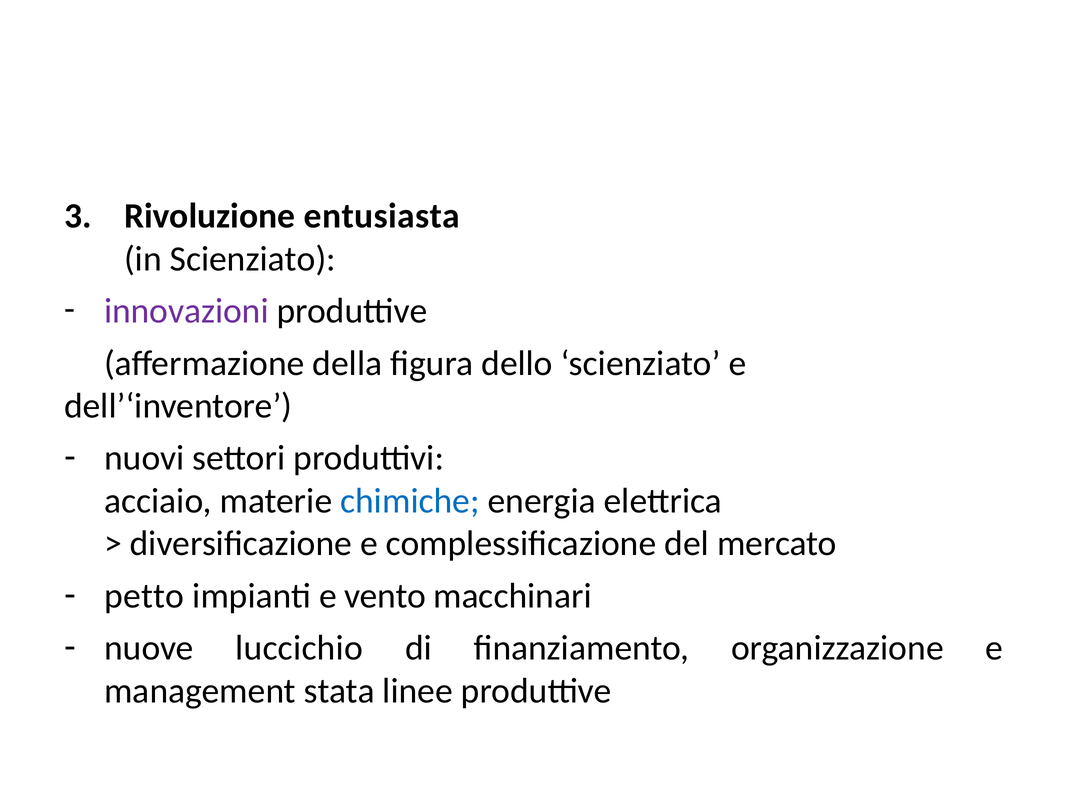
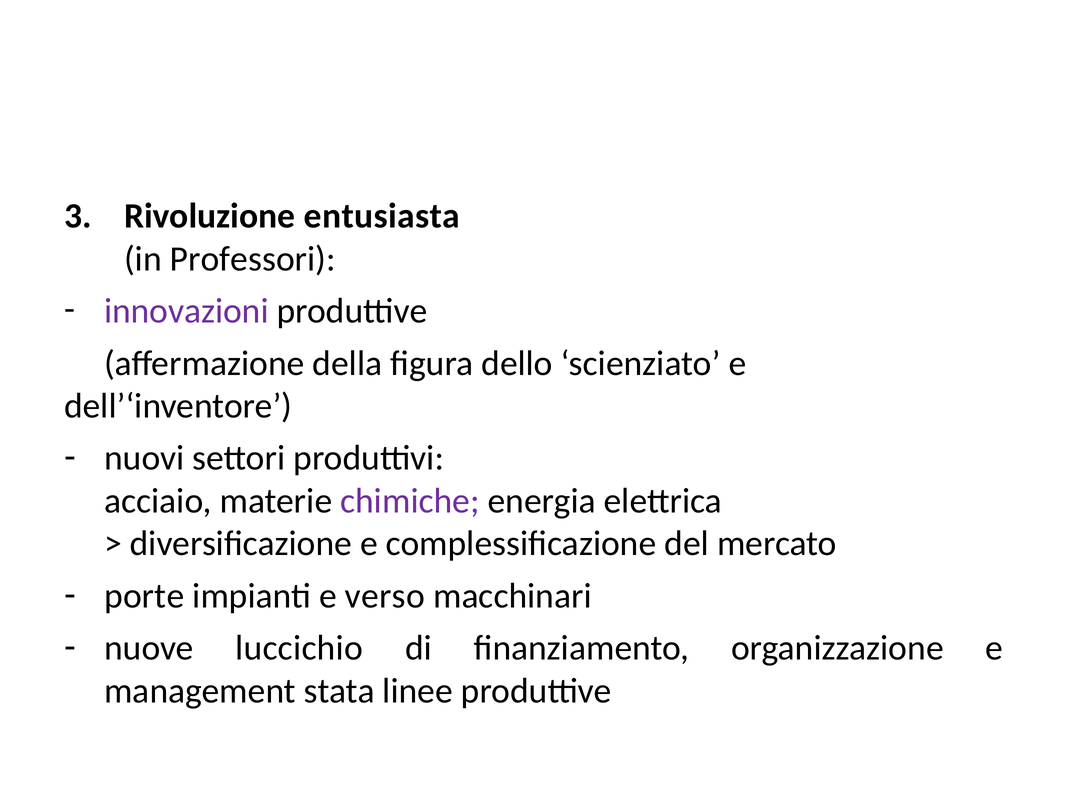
in Scienziato: Scienziato -> Professori (253, 259)
chimiche colour: blue -> purple (410, 501)
petto: petto -> porte (144, 596)
vento: vento -> verso (385, 596)
